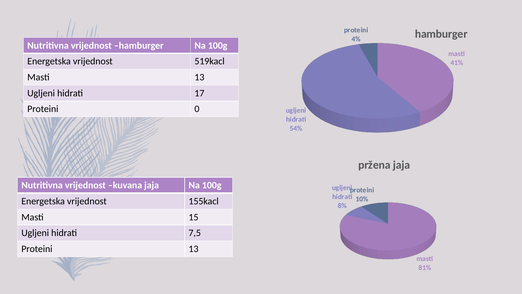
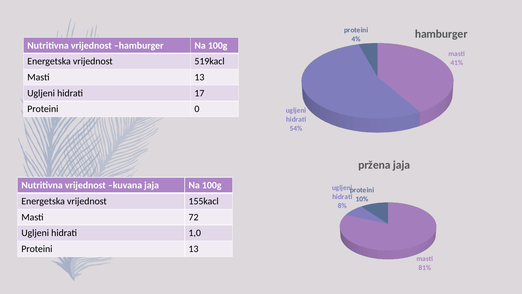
15: 15 -> 72 (194, 217)
7,5: 7,5 -> 1,0 (195, 233)
